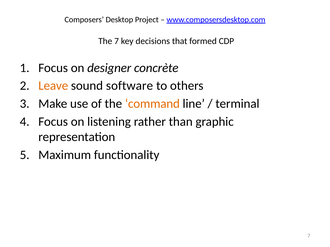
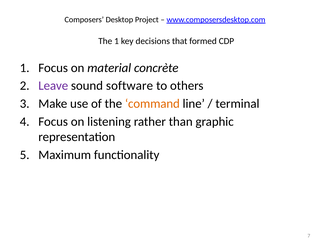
The 7: 7 -> 1 (117, 41)
designer: designer -> material (109, 68)
Leave colour: orange -> purple (53, 86)
